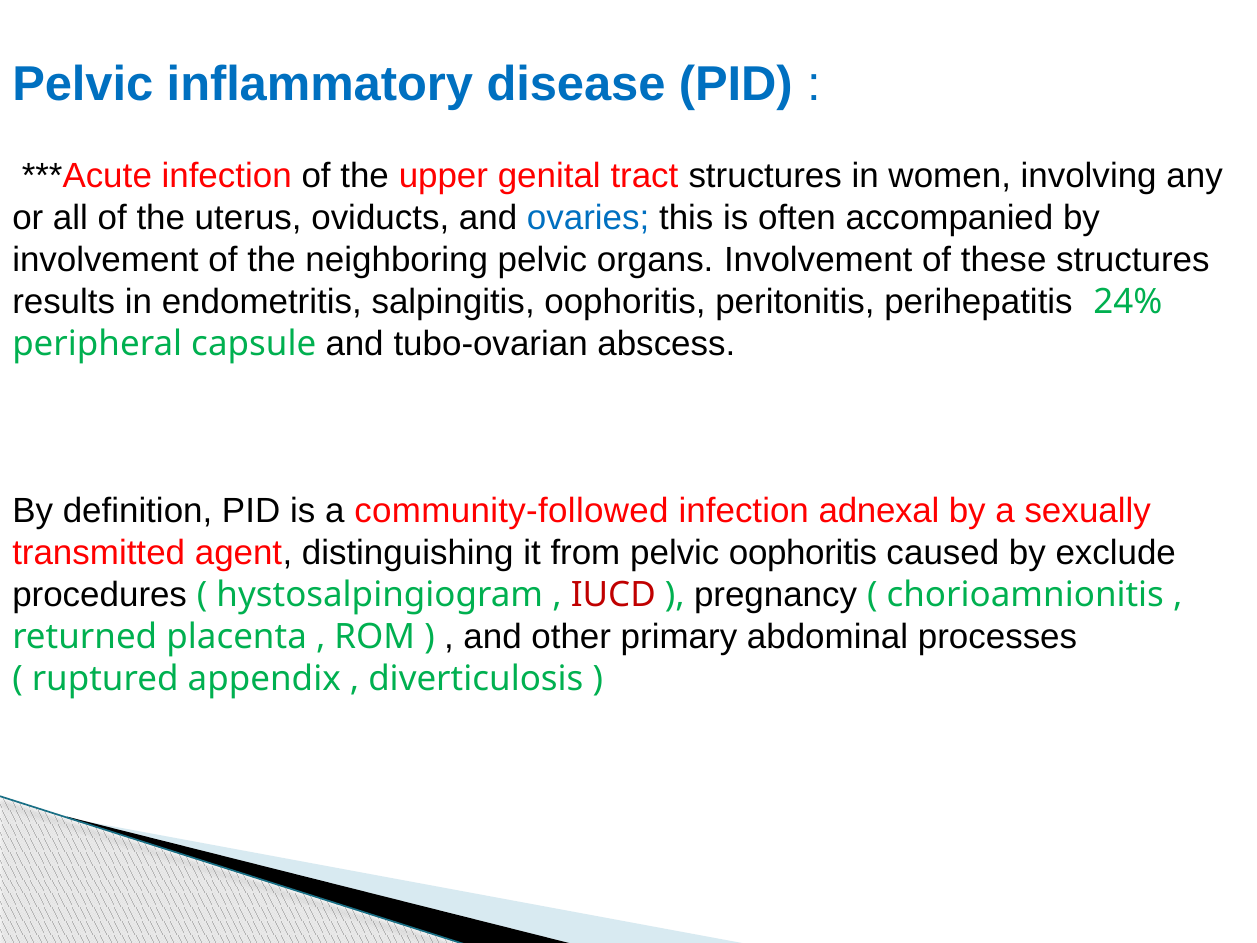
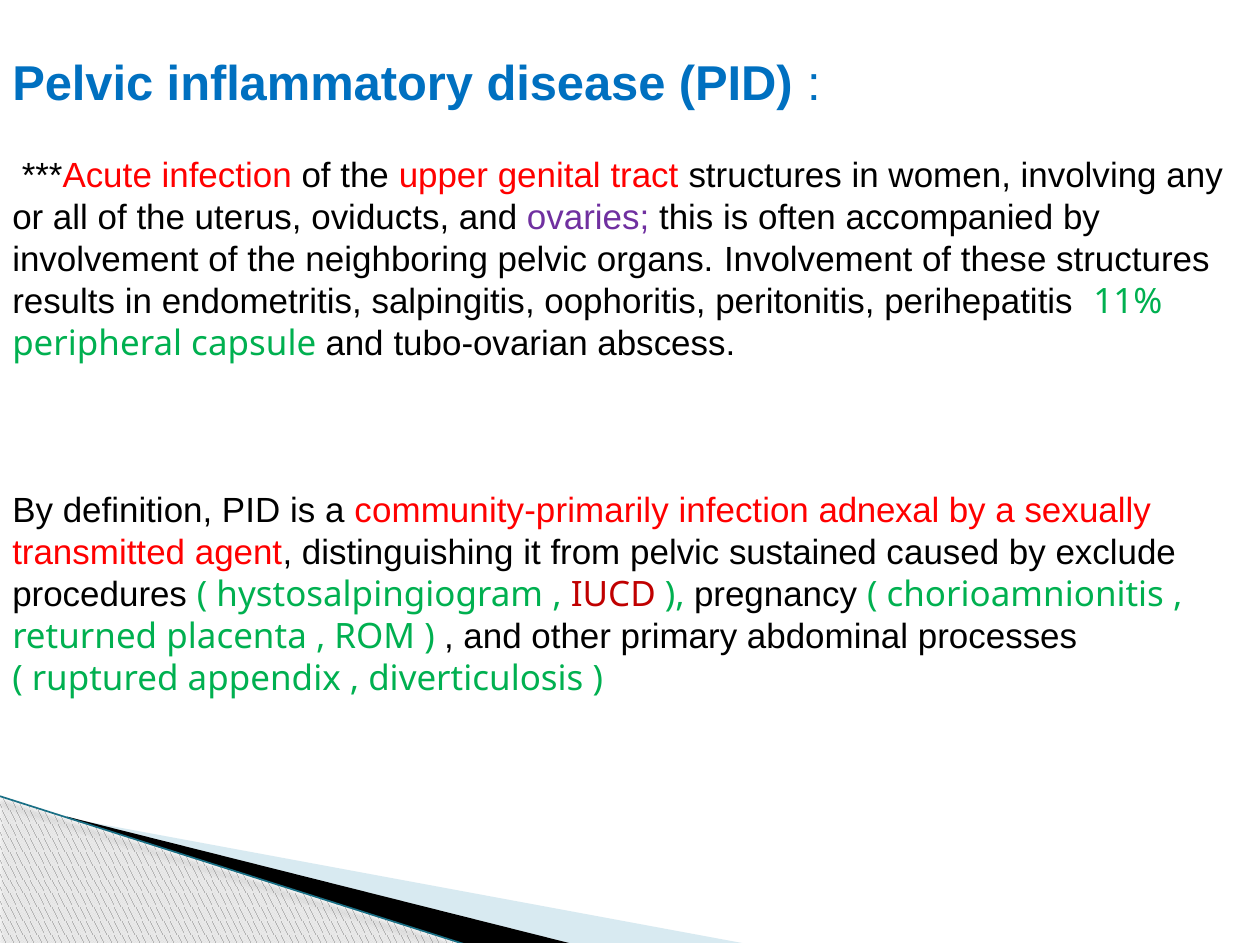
ovaries colour: blue -> purple (588, 218)
24%: 24% -> 11% (1128, 301)
community-followed: community-followed -> community-primarily (512, 511)
pelvic oophoritis: oophoritis -> sustained (803, 553)
